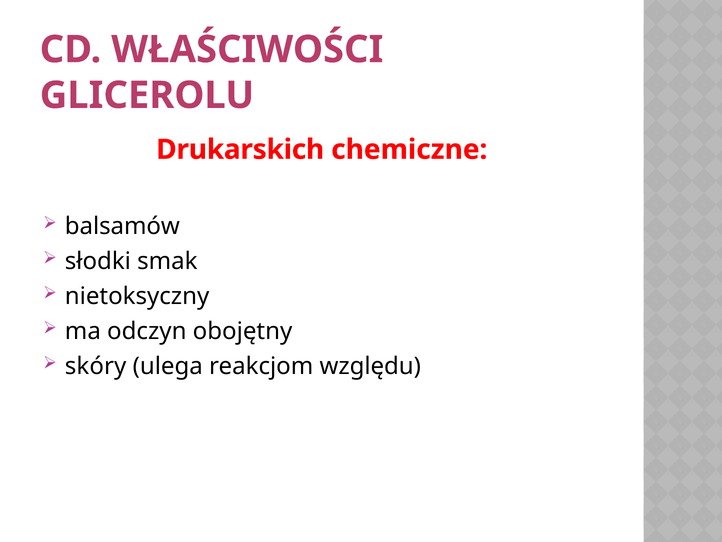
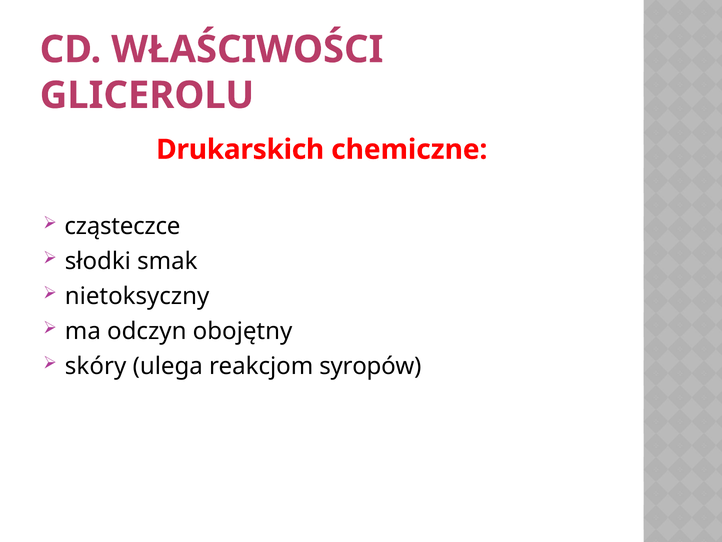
balsamów: balsamów -> cząsteczce (122, 226)
względu: względu -> syropów (370, 366)
